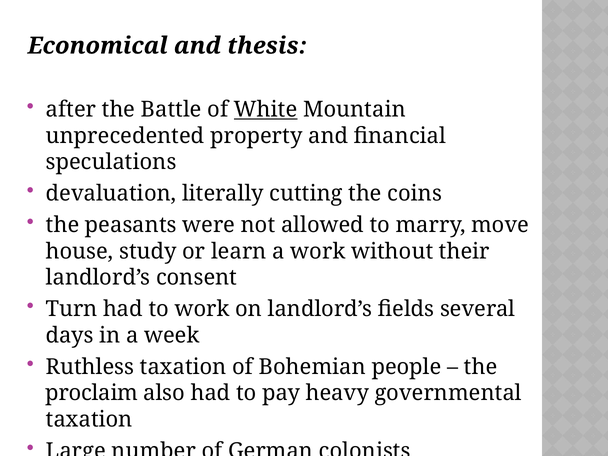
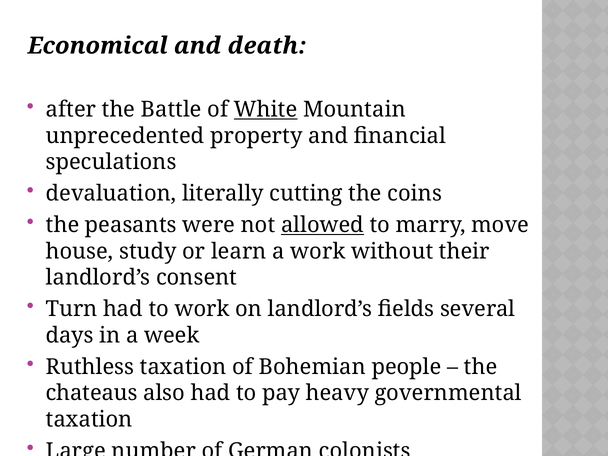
thesis: thesis -> death (267, 46)
allowed underline: none -> present (322, 225)
proclaim: proclaim -> chateaus (92, 393)
